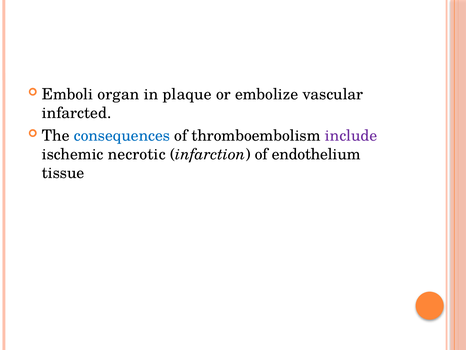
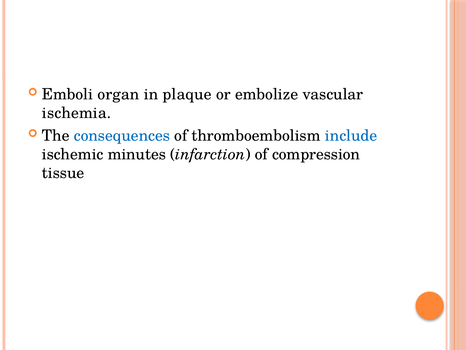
infarcted: infarcted -> ischemia (77, 113)
include colour: purple -> blue (351, 135)
necrotic: necrotic -> minutes (137, 154)
endothelium: endothelium -> compression (316, 154)
